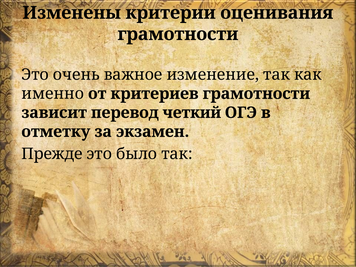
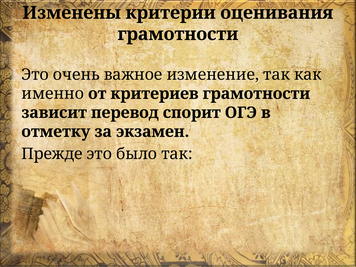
четкий: четкий -> спорит (192, 113)
